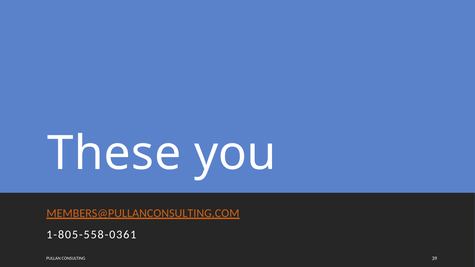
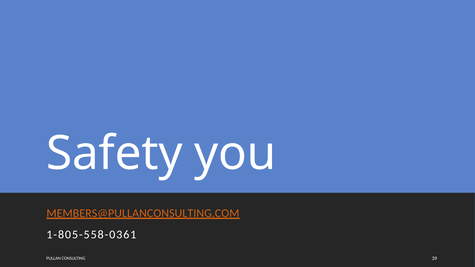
These: These -> Safety (114, 153)
